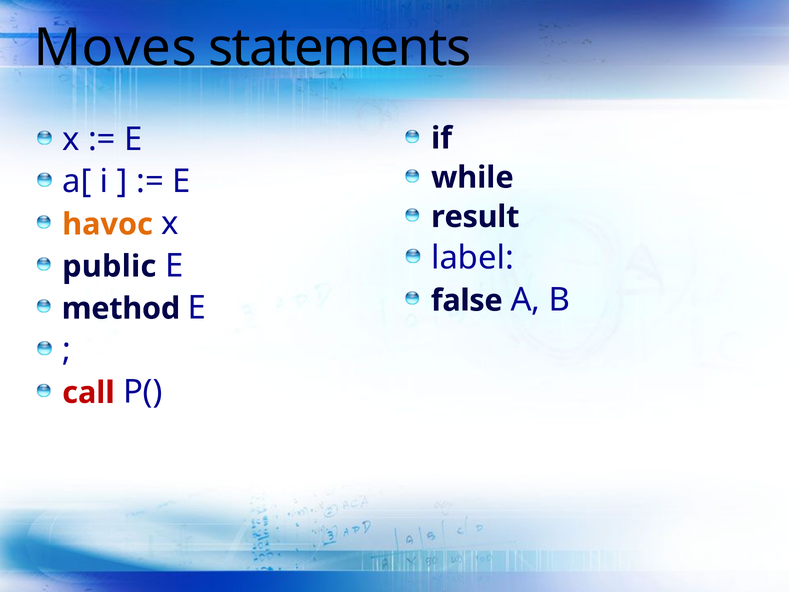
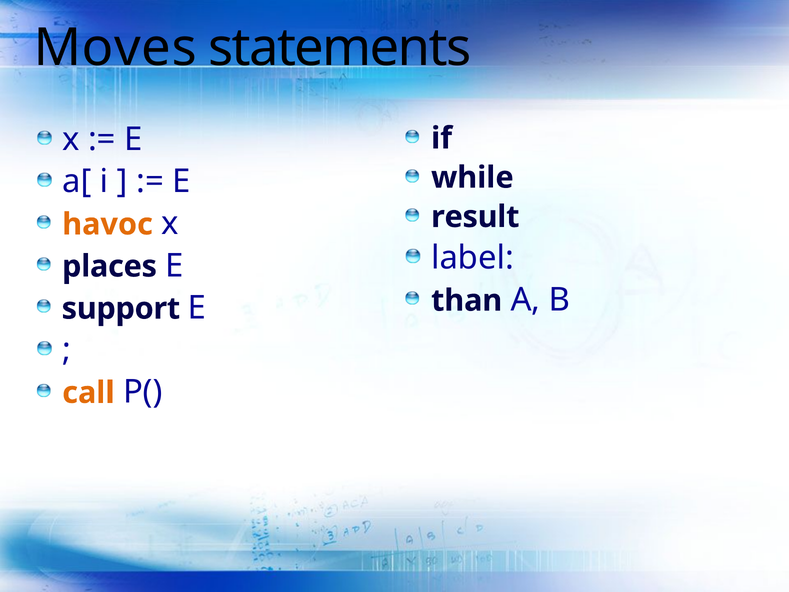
public: public -> places (109, 266)
false: false -> than (467, 300)
method: method -> support (121, 308)
call colour: red -> orange (88, 393)
